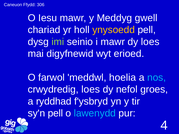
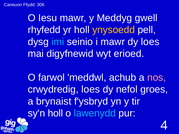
chariad: chariad -> rhyfedd (44, 30)
imi colour: light green -> light blue (58, 42)
hoelia: hoelia -> achub (123, 78)
nos colour: light blue -> pink (157, 78)
ryddhad: ryddhad -> brynaist (54, 101)
sy'n pell: pell -> holl (55, 113)
